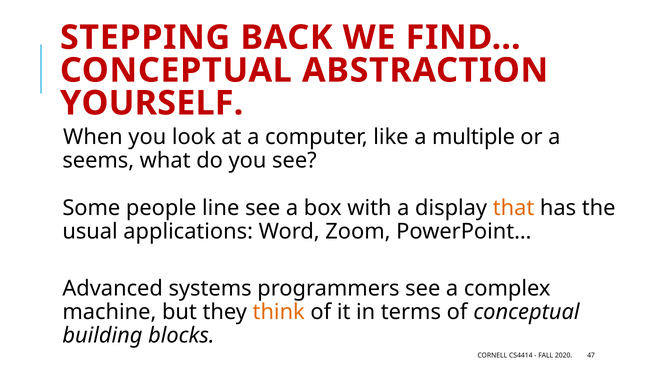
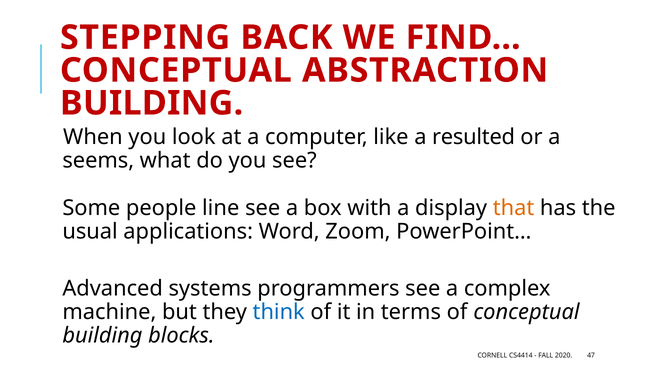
YOURSELF: YOURSELF -> BUILDING (152, 103)
multiple: multiple -> resulted (474, 137)
think colour: orange -> blue (279, 312)
